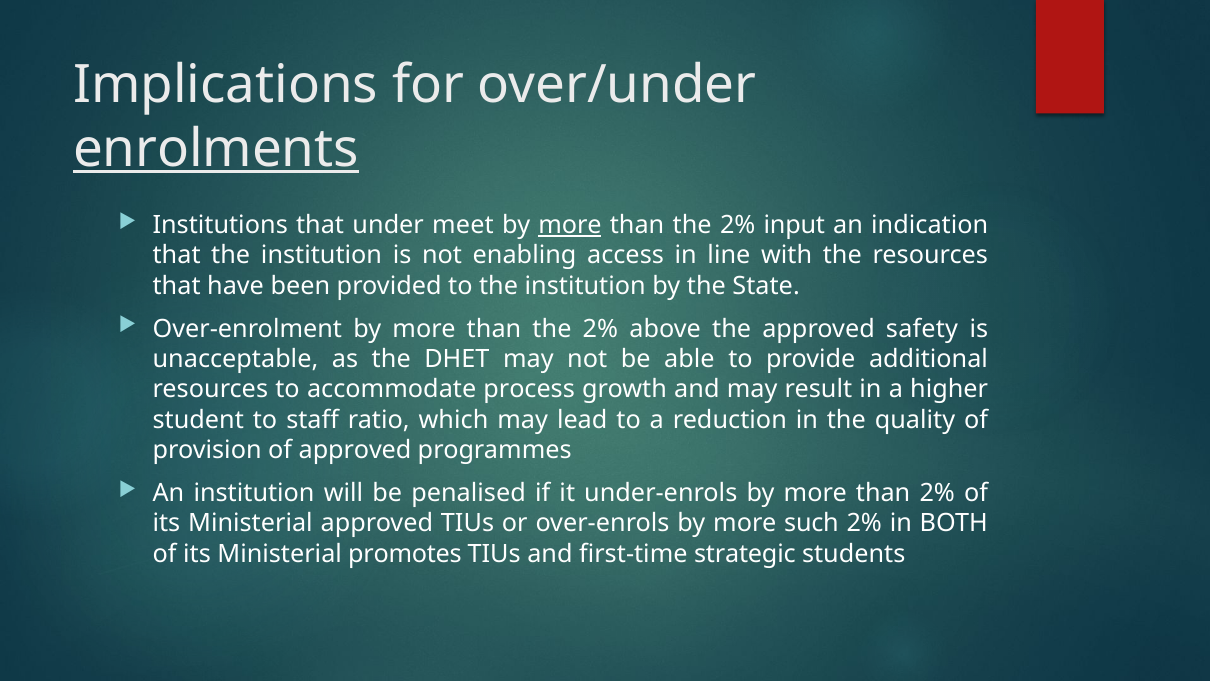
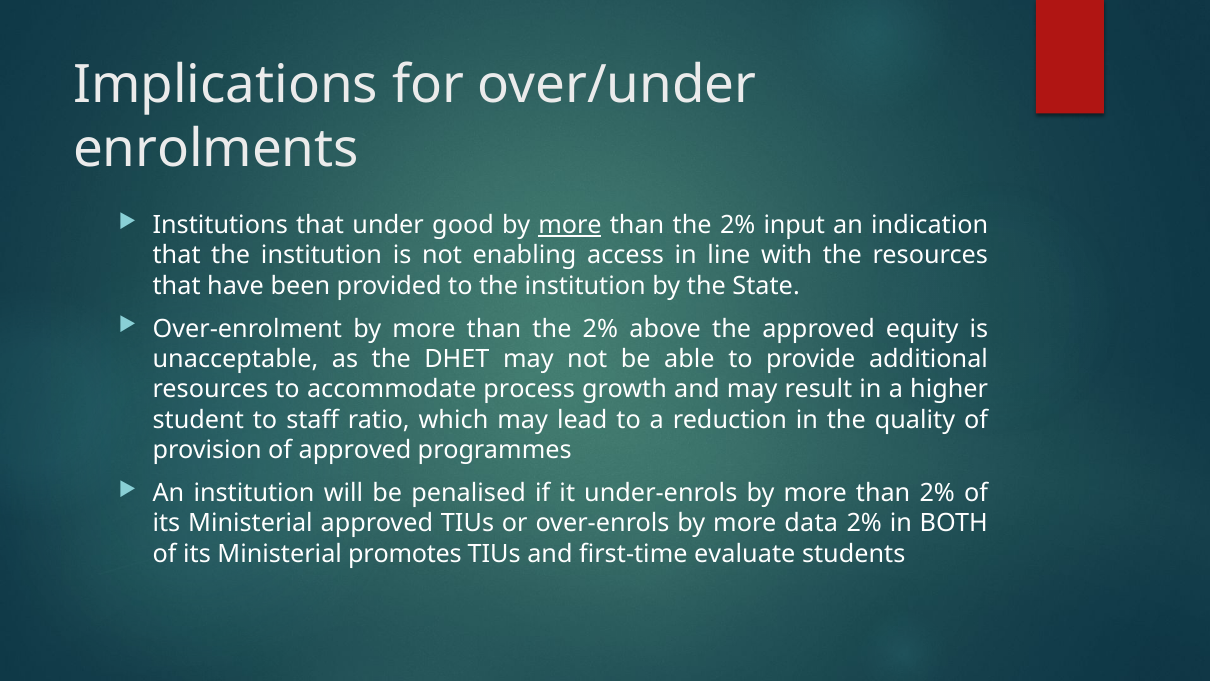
enrolments underline: present -> none (216, 148)
meet: meet -> good (463, 225)
safety: safety -> equity (922, 329)
such: such -> data (811, 523)
strategic: strategic -> evaluate (745, 553)
